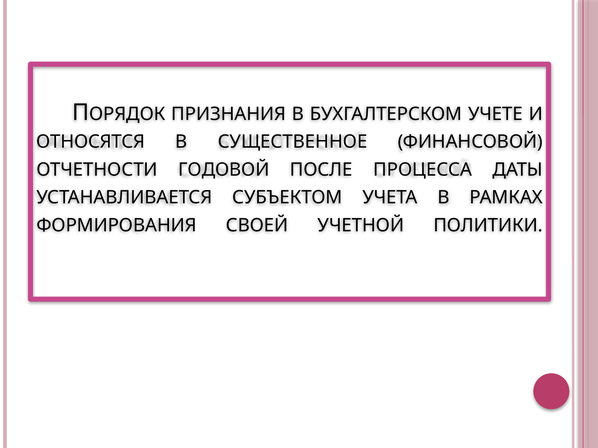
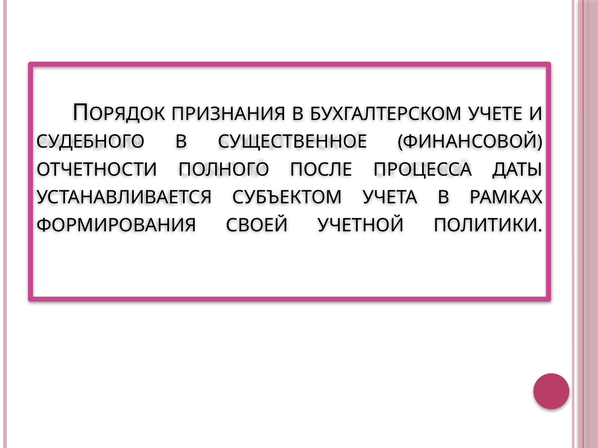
ОТНОСЯТСЯ: ОТНОСЯТСЯ -> СУДЕБНОГО (91, 142)
ГОДОВОЙ: ГОДОВОЙ -> ПОЛНОГО (224, 170)
